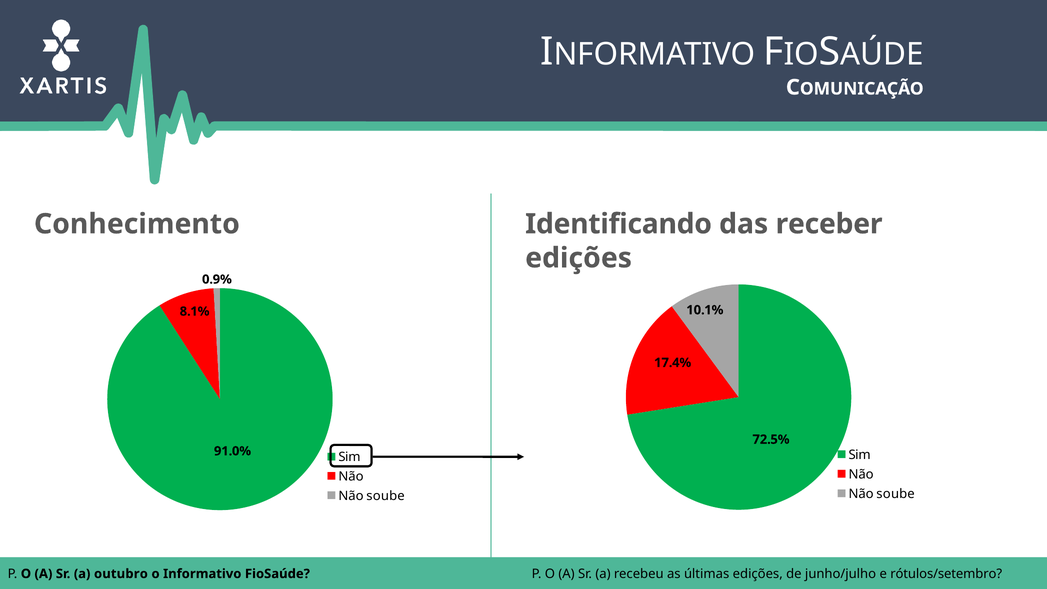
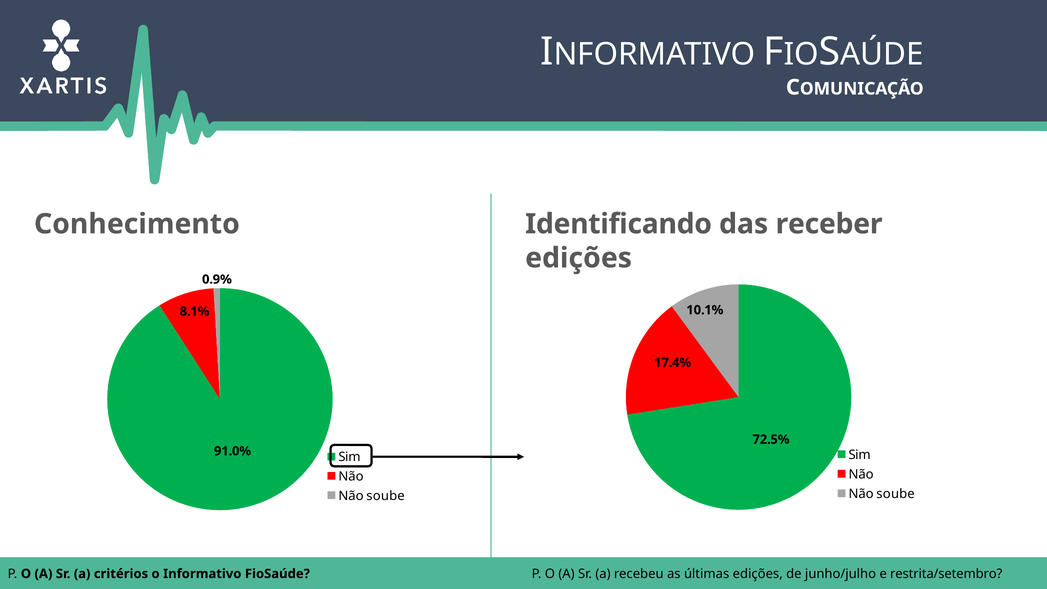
outubro: outubro -> critérios (121, 574)
rótulos/setembro: rótulos/setembro -> restrita/setembro (946, 574)
